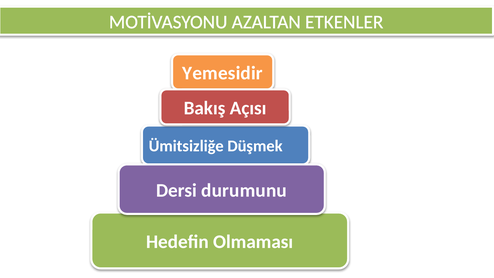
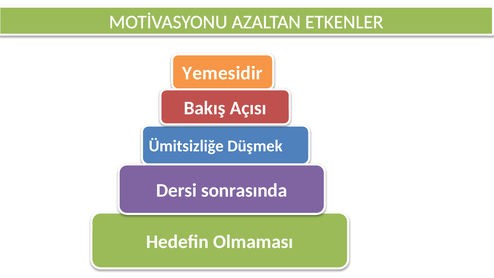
durumunu: durumunu -> sonrasında (244, 190)
